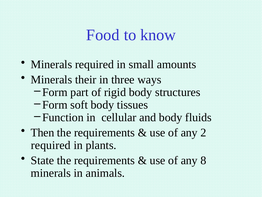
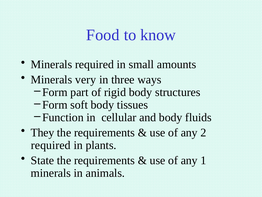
their: their -> very (86, 79)
Then: Then -> They (42, 132)
8: 8 -> 1 (203, 160)
